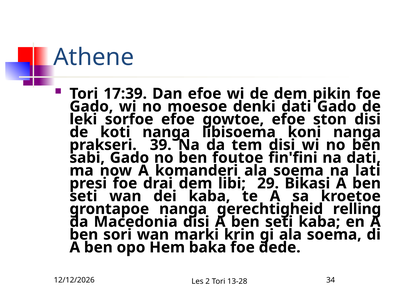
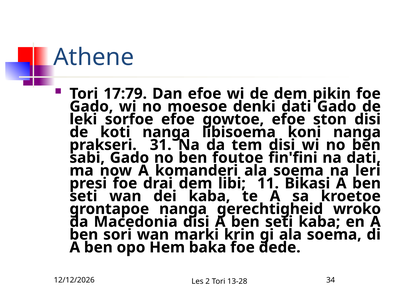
17:39: 17:39 -> 17:79 (125, 94)
39: 39 -> 31 (161, 145)
lati: lati -> leri (368, 171)
29: 29 -> 11 (268, 184)
relling: relling -> wroko (357, 209)
